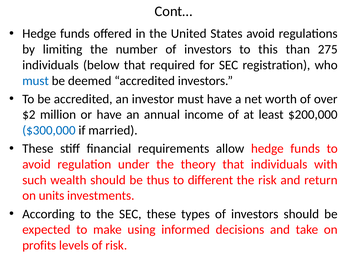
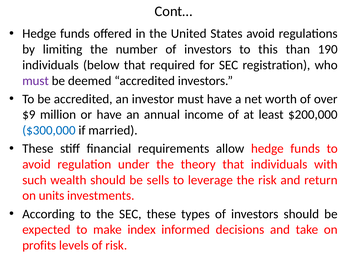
275: 275 -> 190 (328, 49)
must colour: blue -> purple (36, 80)
$2: $2 -> $9 (29, 114)
thus: thus -> sells (158, 179)
different: different -> leverage (210, 179)
using: using -> index (142, 229)
